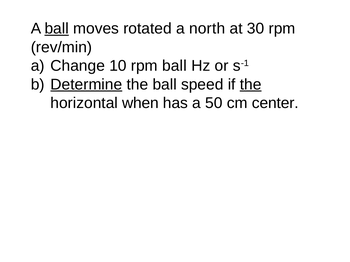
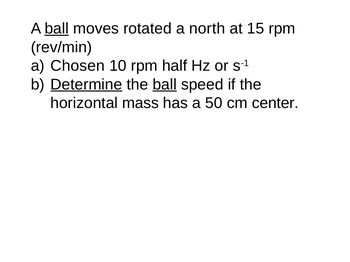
30: 30 -> 15 (256, 29)
Change: Change -> Chosen (78, 66)
rpm ball: ball -> half (175, 66)
ball underline: none -> present (165, 85)
the underline: present -> none (251, 85)
when: when -> mass (140, 103)
